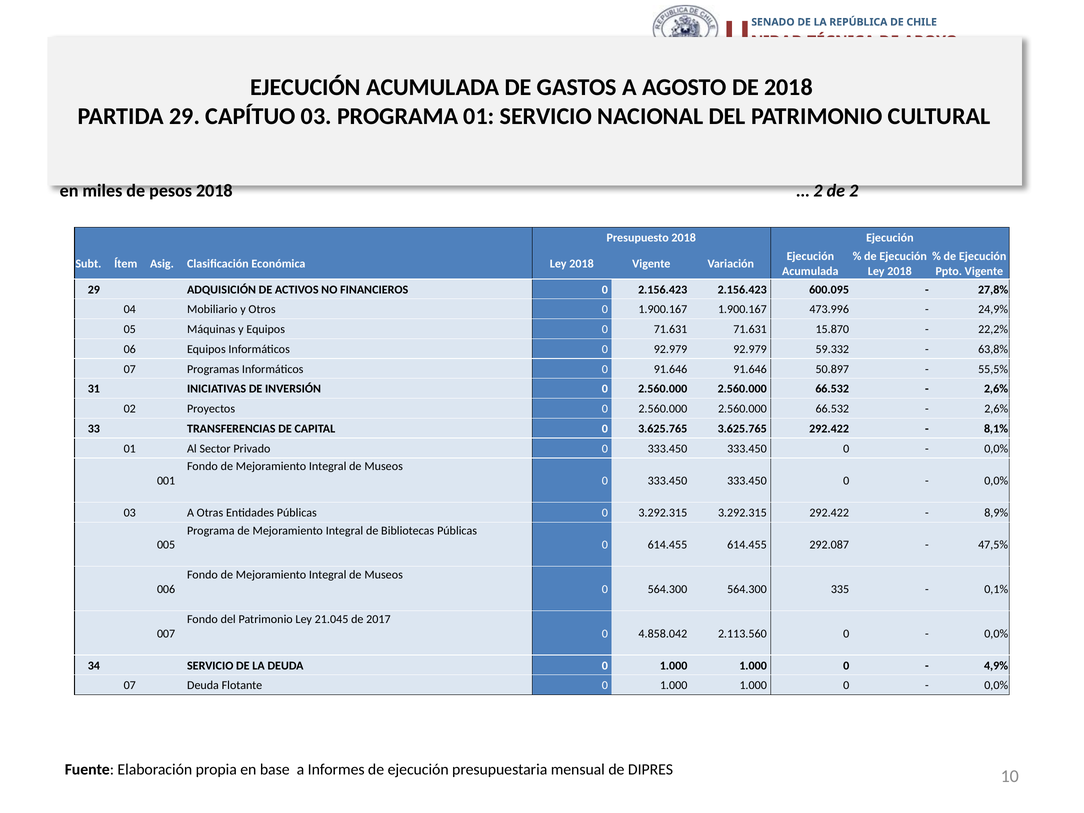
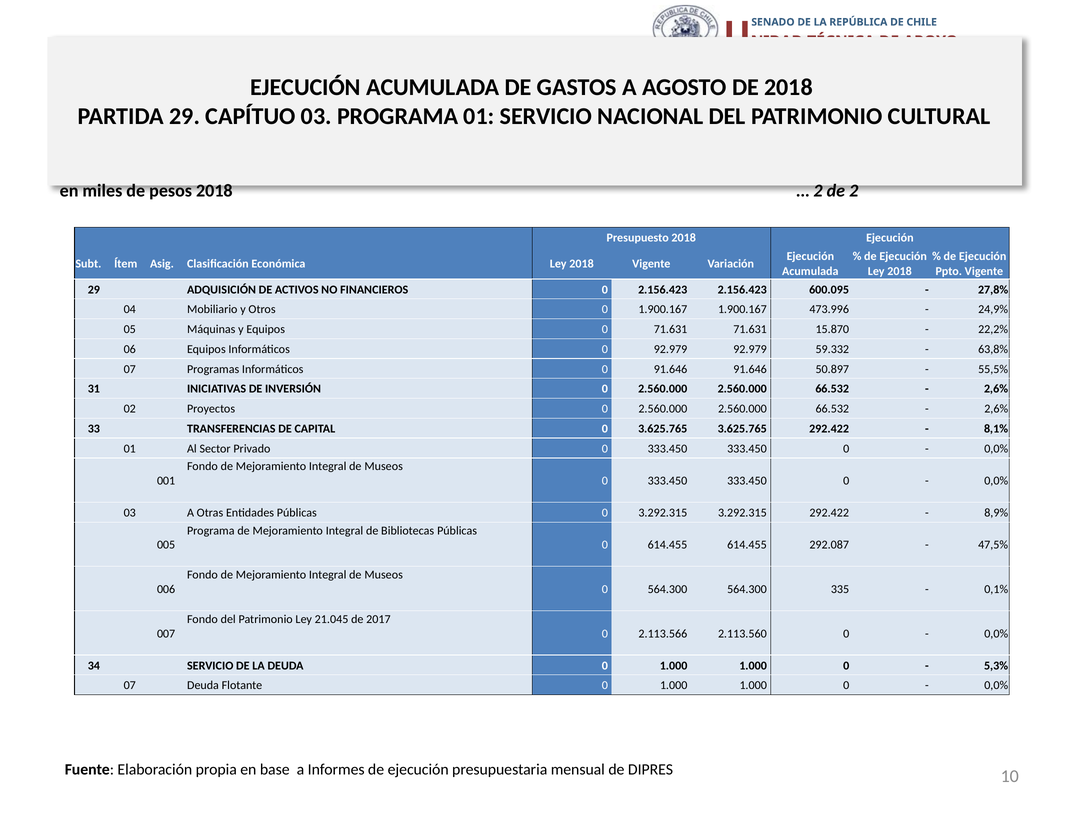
4.858.042: 4.858.042 -> 2.113.566 (663, 634)
4,9%: 4,9% -> 5,3% (996, 666)
